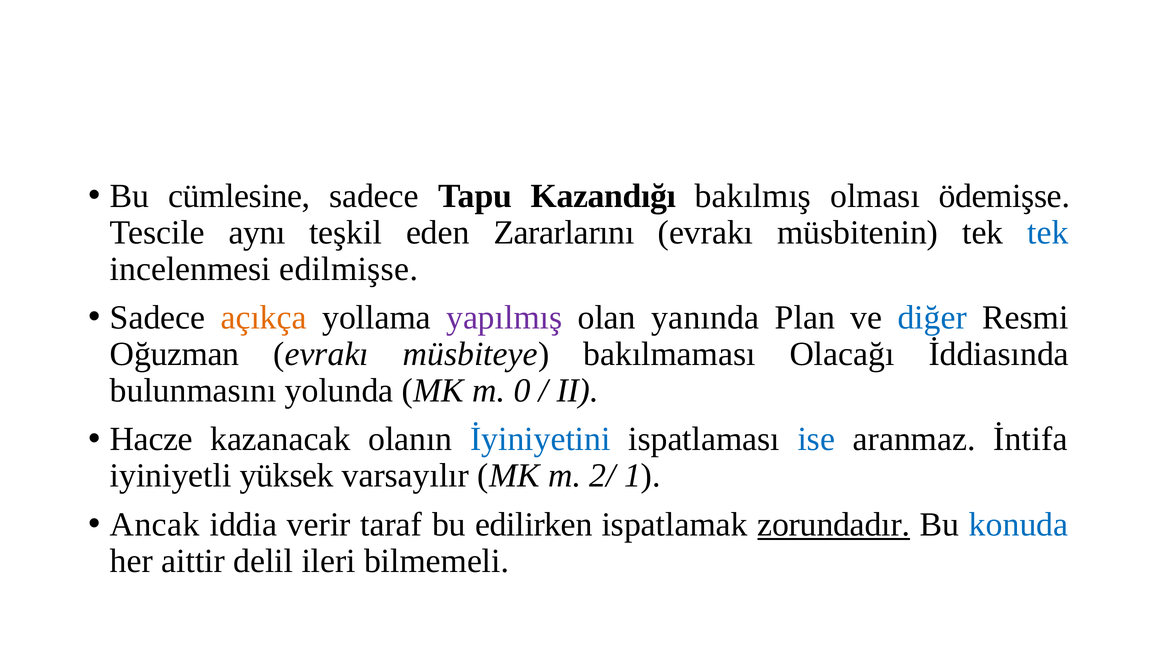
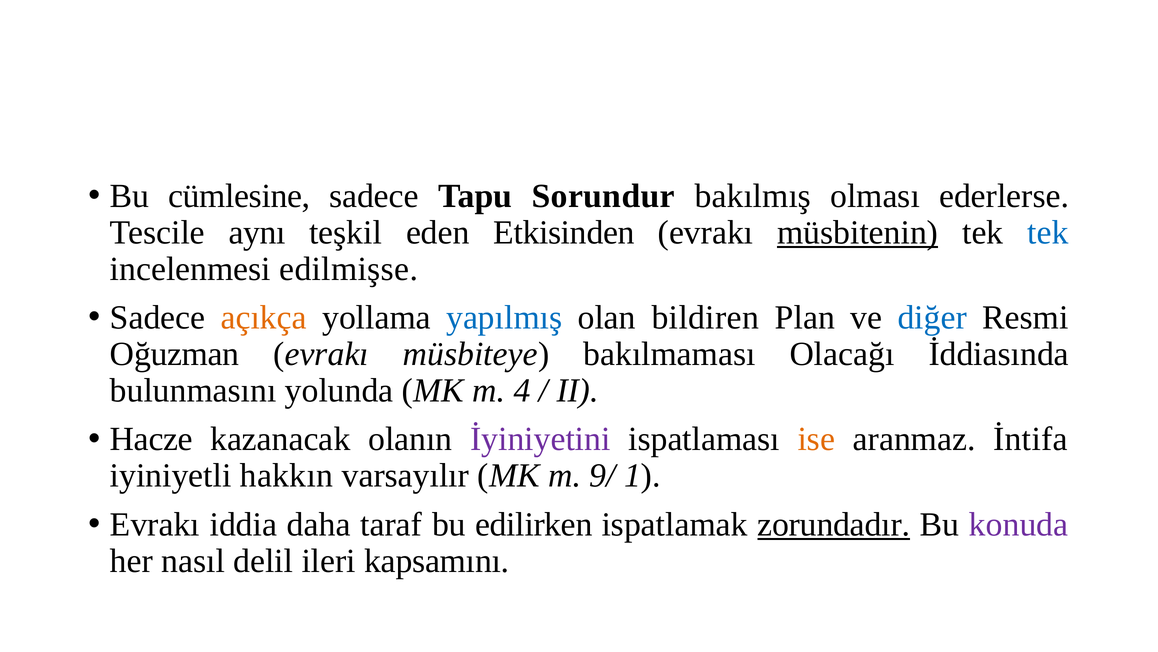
Kazandığı: Kazandığı -> Sorundur (603, 196)
ödemişse: ödemişse -> ederlerse (1004, 196)
Zararlarını: Zararlarını -> Etkisinden (564, 232)
müsbitenin underline: none -> present (858, 232)
yapılmış colour: purple -> blue (504, 317)
yanında: yanında -> bildiren (705, 317)
0: 0 -> 4 (522, 390)
İyiniyetini colour: blue -> purple (540, 439)
ise colour: blue -> orange (816, 439)
yüksek: yüksek -> hakkın (287, 475)
2/: 2/ -> 9/ (602, 475)
Ancak: Ancak -> Evrakı (155, 524)
verir: verir -> daha (319, 524)
konuda colour: blue -> purple (1019, 524)
aittir: aittir -> nasıl (193, 560)
bilmemeli: bilmemeli -> kapsamını (437, 560)
